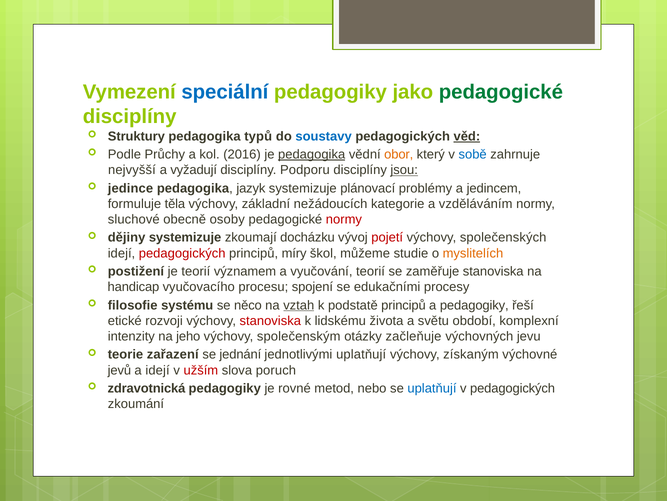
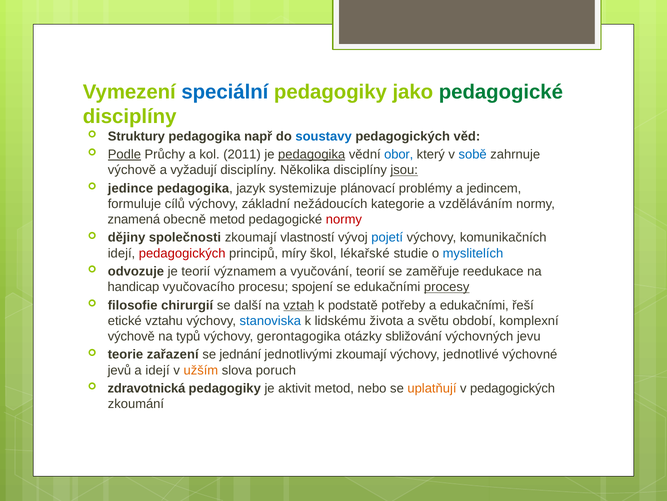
typů: typů -> např (258, 136)
věd underline: present -> none (467, 136)
Podle underline: none -> present (124, 154)
2016: 2016 -> 2011 (242, 154)
obor colour: orange -> blue (399, 154)
nejvyšší: nejvyšší -> výchově (132, 170)
Podporu: Podporu -> Několika (305, 170)
těla: těla -> cílů (175, 204)
sluchové: sluchové -> znamená (134, 219)
obecně osoby: osoby -> metod (227, 219)
dějiny systemizuje: systemizuje -> společnosti (185, 237)
docházku: docházku -> vlastností (307, 237)
pojetí colour: red -> blue (387, 237)
společenských: společenských -> komunikačních (503, 237)
můžeme: můžeme -> lékařské (365, 253)
myslitelích colour: orange -> blue (473, 253)
postižení: postižení -> odvozuje (136, 271)
zaměřuje stanoviska: stanoviska -> reedukace (493, 271)
procesy underline: none -> present (447, 287)
systému: systému -> chirurgií (187, 305)
něco: něco -> další (248, 305)
podstatě principů: principů -> potřeby (403, 305)
a pedagogiky: pedagogiky -> edukačními (474, 305)
rozvoji: rozvoji -> vztahu (164, 320)
stanoviska colour: red -> blue (270, 320)
intenzity: intenzity -> výchově (131, 336)
jeho: jeho -> typů (188, 336)
společenským: společenským -> gerontagogika (299, 336)
začleňuje: začleňuje -> sbližování (414, 336)
jednotlivými uplatňují: uplatňují -> zkoumají (361, 354)
získaným: získaným -> jednotlivé (471, 354)
užším colour: red -> orange (201, 370)
rovné: rovné -> aktivit (295, 388)
uplatňují colour: blue -> orange (432, 388)
